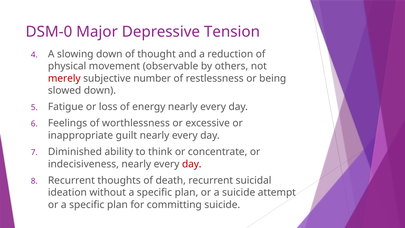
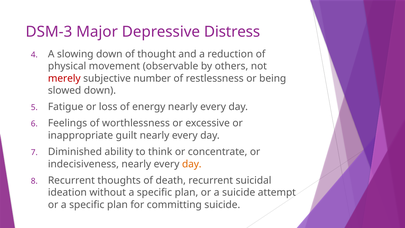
DSM-0: DSM-0 -> DSM-3 (49, 32)
Tension: Tension -> Distress (232, 32)
day colour: red -> orange (192, 164)
